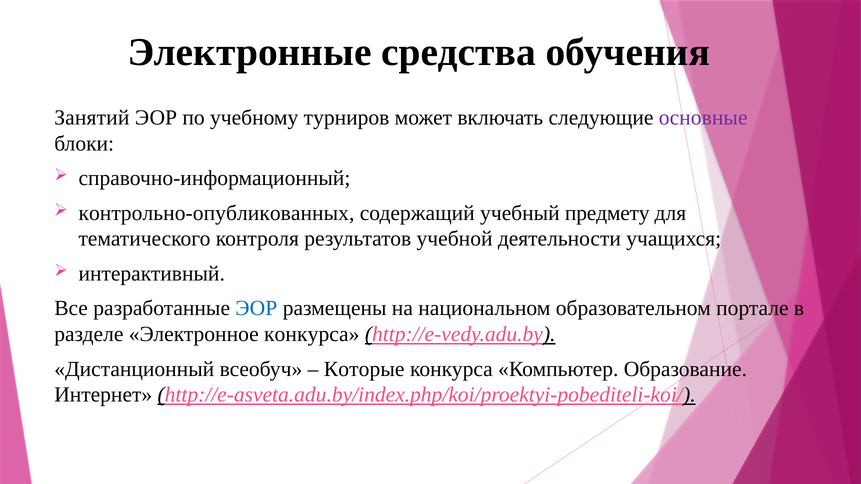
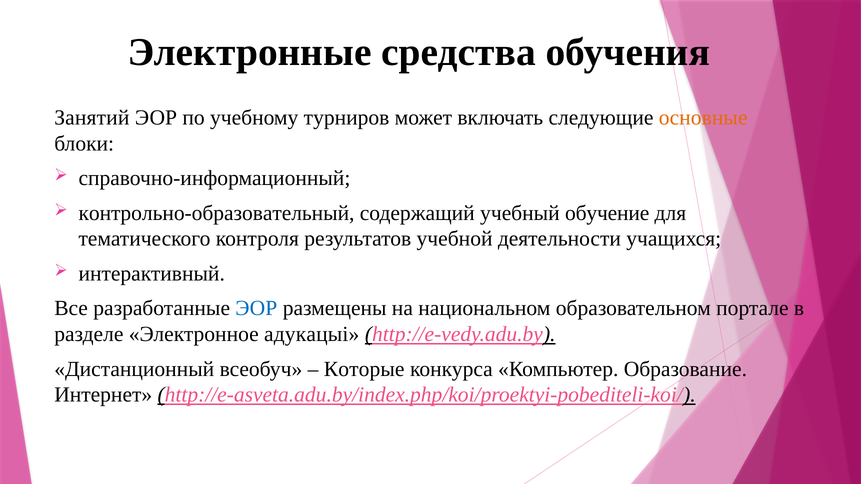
основные colour: purple -> orange (703, 118)
контрольно-опубликованных: контрольно-опубликованных -> контрольно-образовательный (216, 213)
предмету: предмету -> обучение (607, 213)
Электронное конкурса: конкурса -> адукацыі (312, 334)
